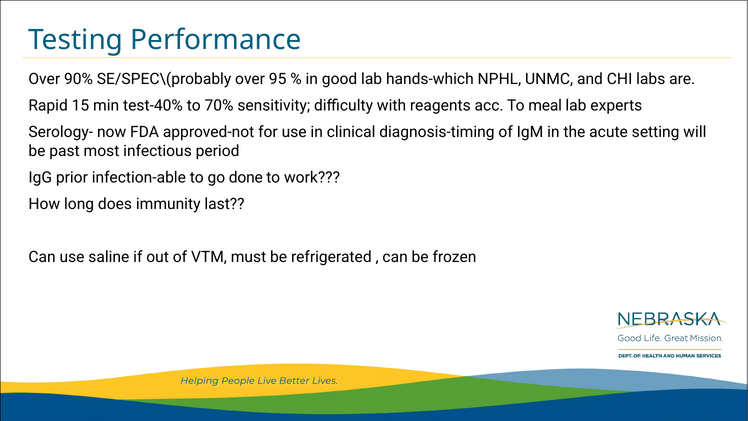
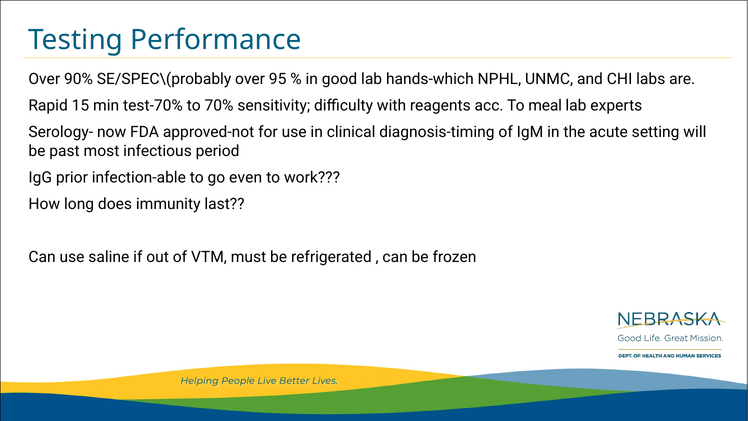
test-40%: test-40% -> test-70% (153, 106)
done: done -> even (246, 177)
